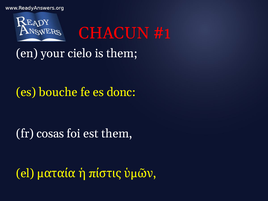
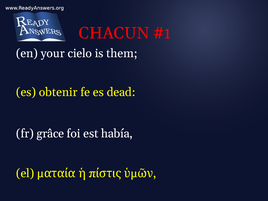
bouche: bouche -> obtenir (58, 92)
donc: donc -> dead (121, 92)
cosas: cosas -> grâce (50, 134)
est them: them -> había (117, 134)
